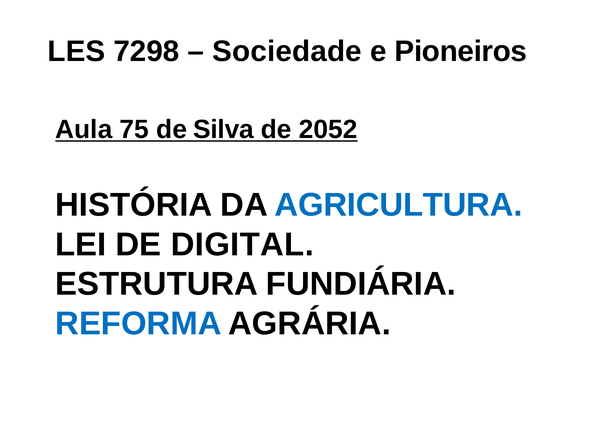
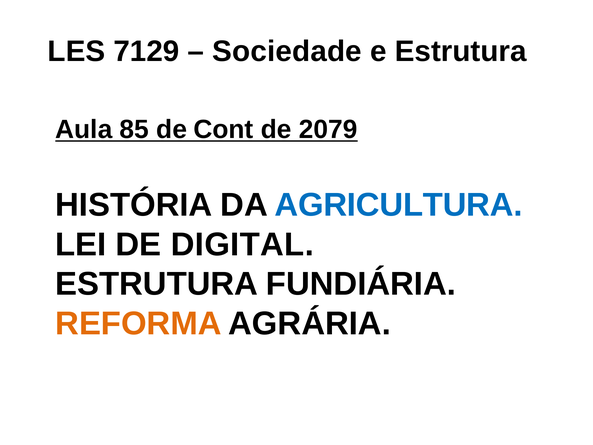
7298: 7298 -> 7129 (146, 51)
e Pioneiros: Pioneiros -> Estrutura (461, 51)
75: 75 -> 85 (134, 129)
Silva: Silva -> Cont (223, 129)
2052: 2052 -> 2079 (328, 129)
REFORMA colour: blue -> orange (138, 323)
